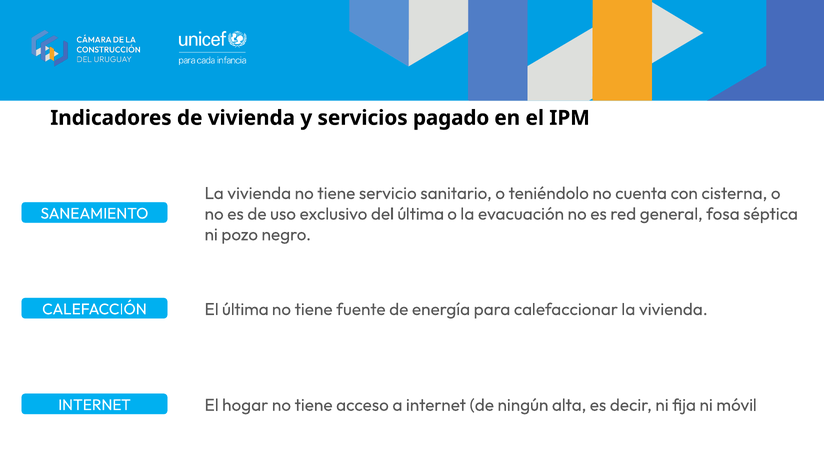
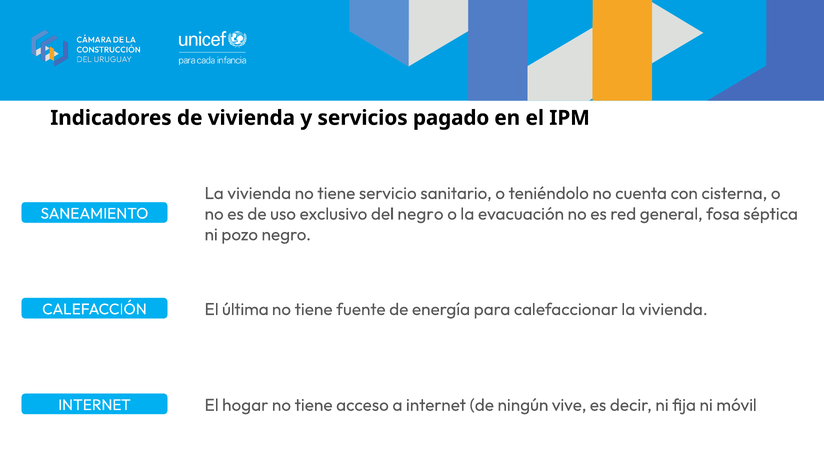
del última: última -> negro (421, 214)
alta: alta -> vive (569, 405)
